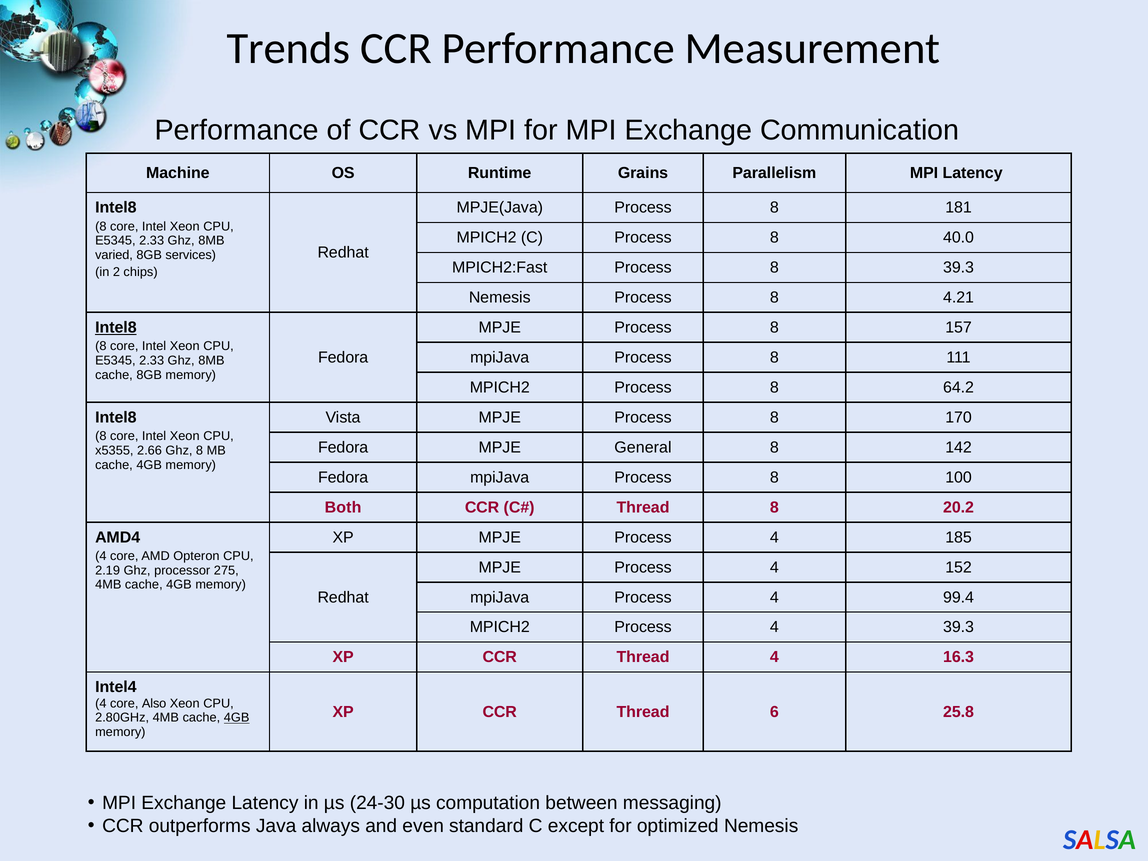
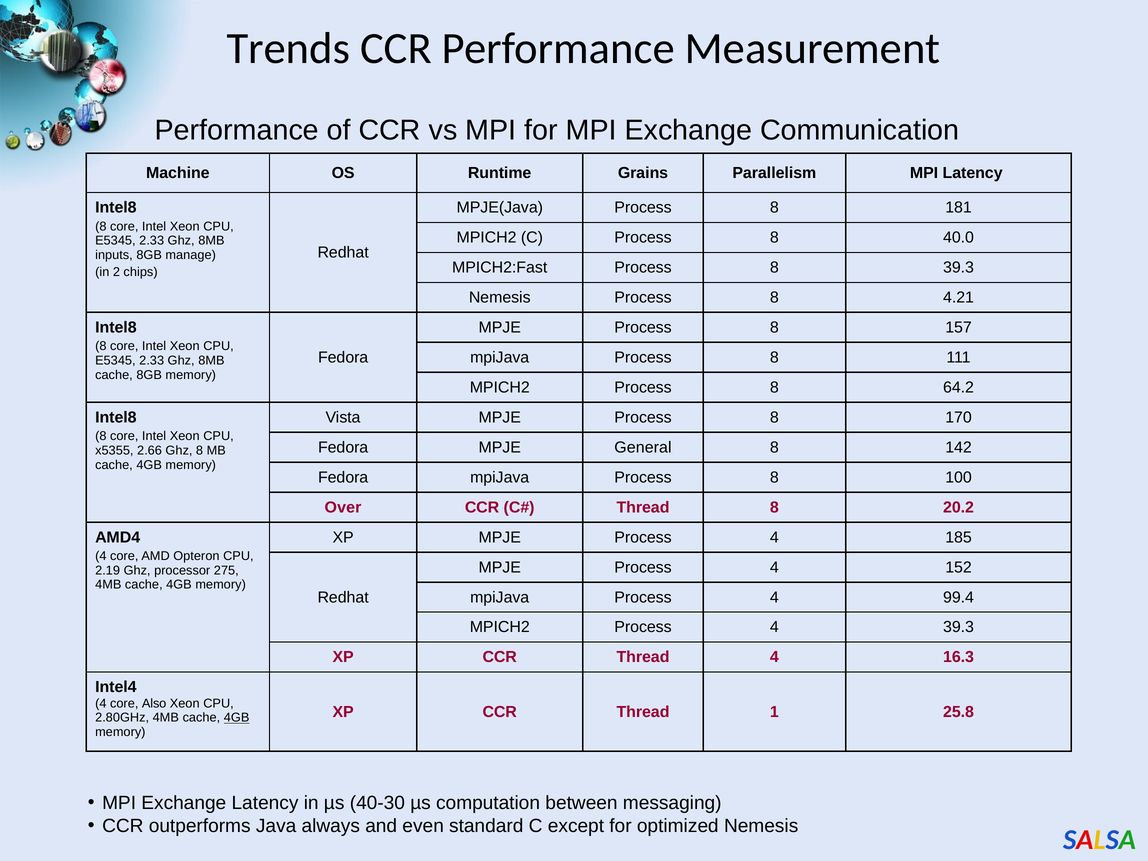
varied: varied -> inputs (114, 255)
services: services -> manage (191, 255)
Intel8 underline: present -> none (116, 328)
Both: Both -> Over (343, 507)
6: 6 -> 1 (774, 712)
24-30: 24-30 -> 40-30 (377, 803)
